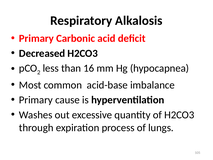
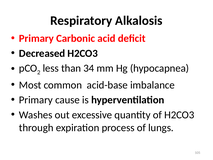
16: 16 -> 34 (89, 68)
